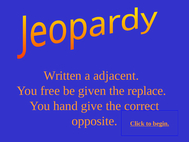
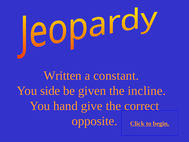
adjacent: adjacent -> constant (116, 76)
free: free -> side (50, 91)
replace: replace -> incline (147, 91)
